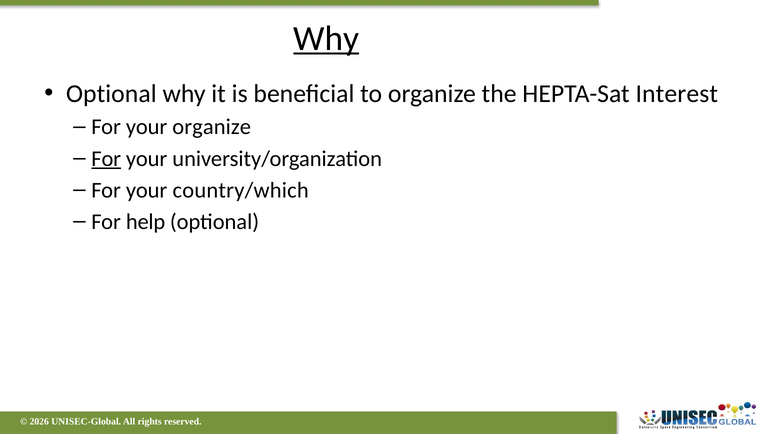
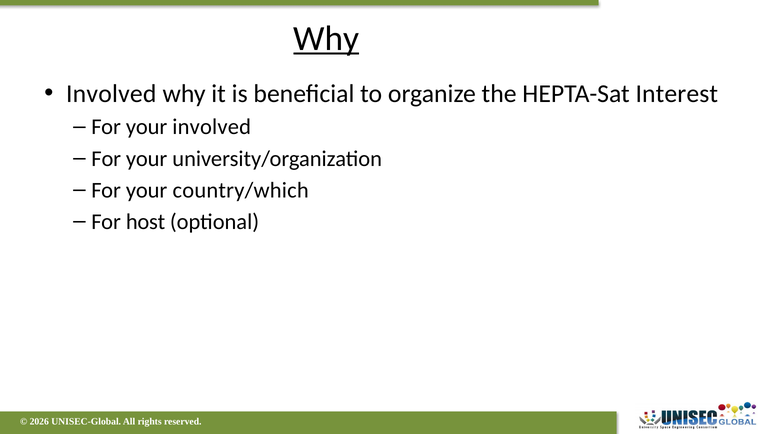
Optional: Optional -> Involved (111, 94)
your organize: organize -> involved (212, 127)
For underline: present -> none (106, 158)
help: help -> host (146, 221)
